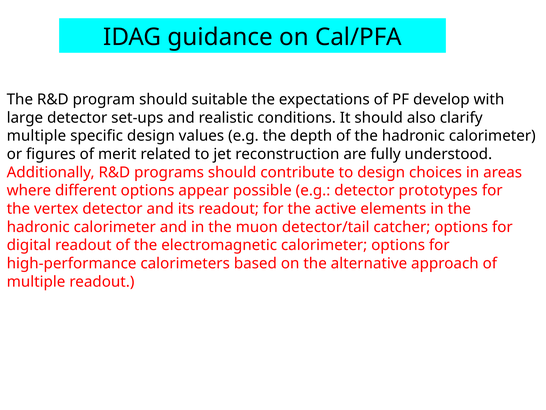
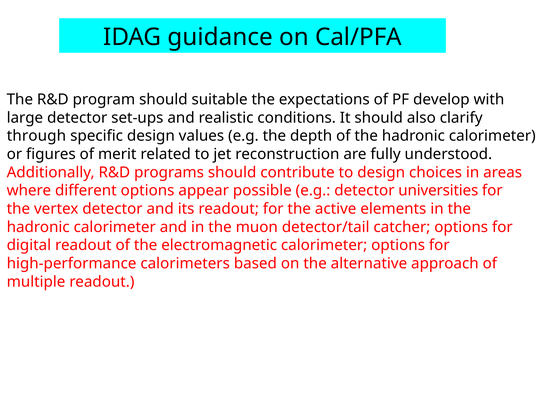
multiple: multiple -> through (36, 136)
prototypes: prototypes -> universities (438, 190)
